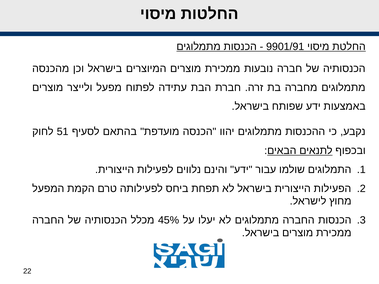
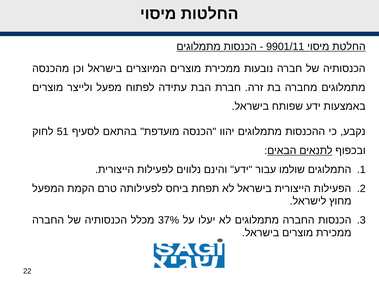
9901/91: 9901/91 -> 9901/11 (285, 47)
45%: 45% -> 37% (169, 220)
